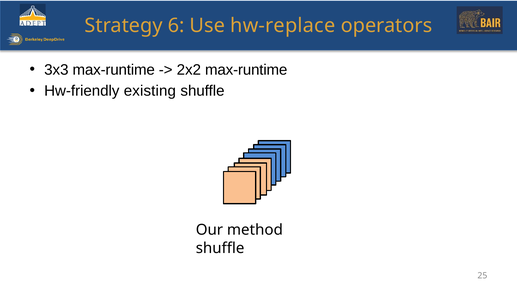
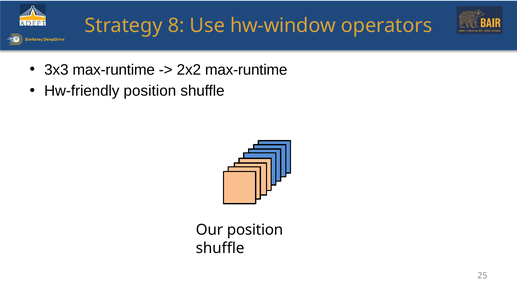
6: 6 -> 8 (176, 26)
hw-replace: hw-replace -> hw-window (283, 26)
Hw-friendly existing: existing -> position (150, 91)
Our method: method -> position (255, 230)
